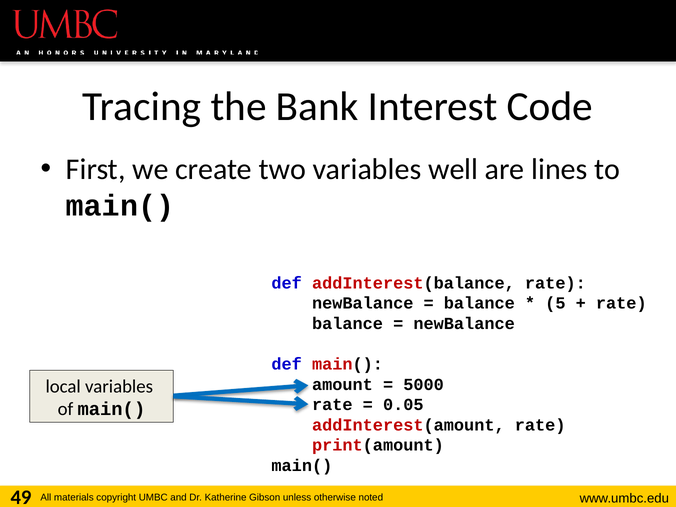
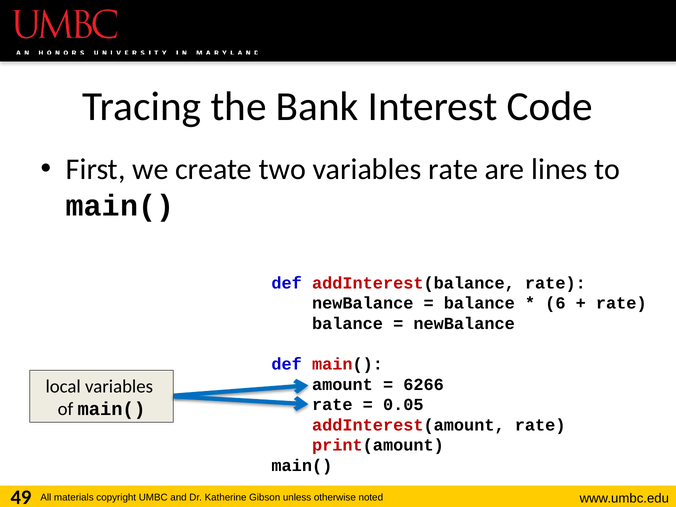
variables well: well -> rate (453, 170)
5: 5 -> 6 (555, 303)
5000: 5000 -> 6266 (424, 384)
